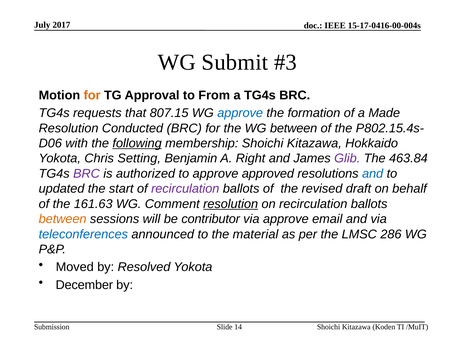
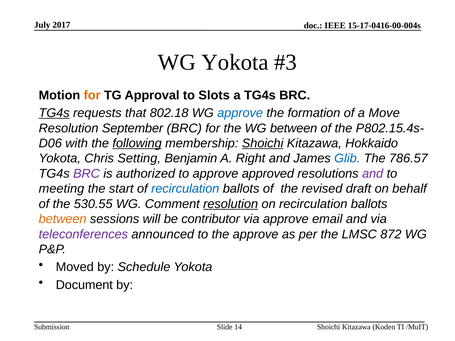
WG Submit: Submit -> Yokota (235, 62)
From: From -> Slots (214, 95)
TG4s underline: none -> present (54, 113)
807.15: 807.15 -> 802.18 (169, 113)
Made: Made -> Move (384, 113)
Conducted: Conducted -> September (133, 128)
Shoichi underline: none -> present (263, 143)
Glib colour: purple -> blue (347, 159)
463.84: 463.84 -> 786.57 (408, 159)
and colour: blue -> purple (373, 174)
updated: updated -> meeting (61, 189)
recirculation colour: purple -> blue (185, 189)
161.63: 161.63 -> 530.55 (93, 204)
teleconferences colour: blue -> purple (83, 234)
the material: material -> approve (256, 234)
286: 286 -> 872 (391, 234)
Resolved: Resolved -> Schedule (144, 267)
December: December -> Document (84, 285)
